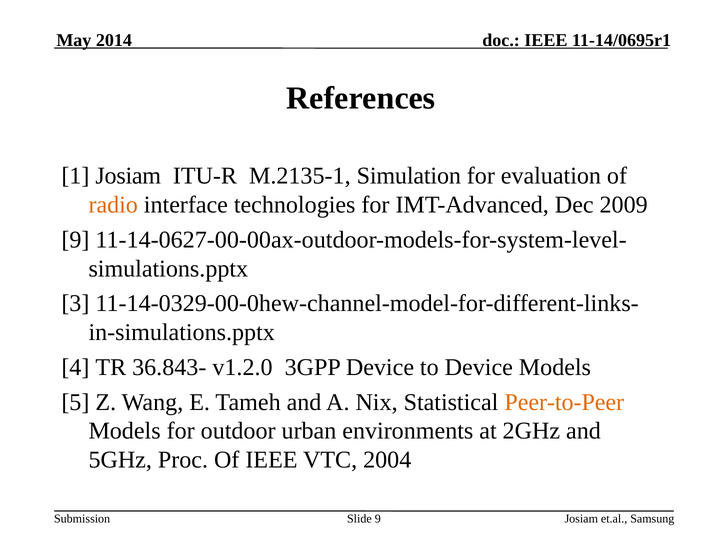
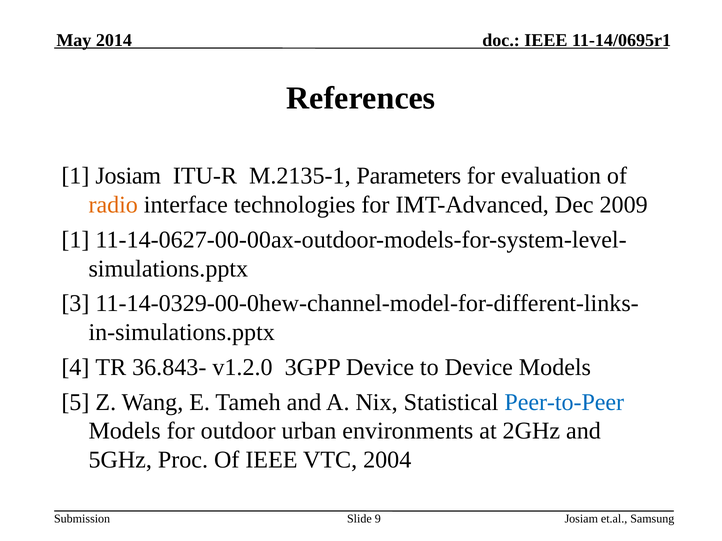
Simulation: Simulation -> Parameters (409, 176)
9: 9 -> 1 (75, 240)
Peer-to-Peer colour: orange -> blue (564, 402)
